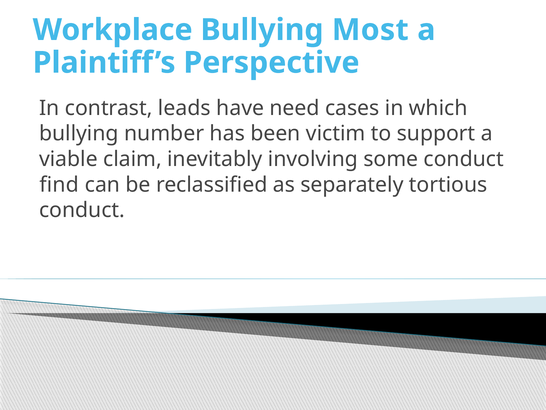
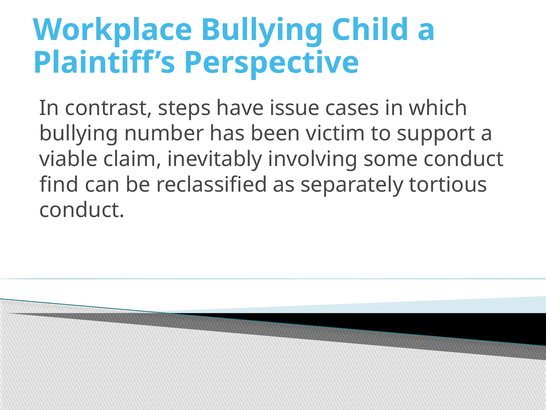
Most: Most -> Child (370, 30)
leads: leads -> steps (184, 108)
need: need -> issue (295, 108)
